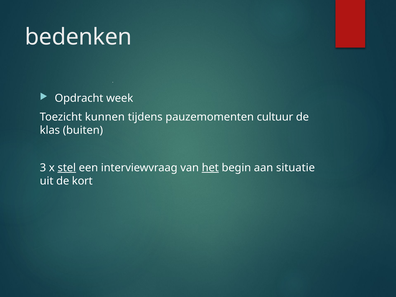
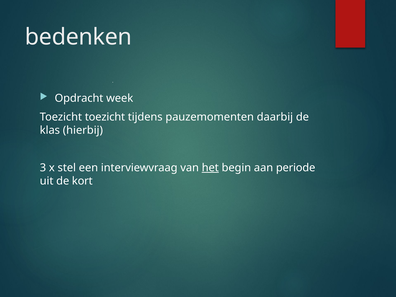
Toezicht kunnen: kunnen -> toezicht (105, 117)
cultuur: cultuur -> daarbij (275, 117)
buiten: buiten -> hierbij (83, 130)
stel underline: present -> none (67, 168)
situatie: situatie -> periode (296, 168)
